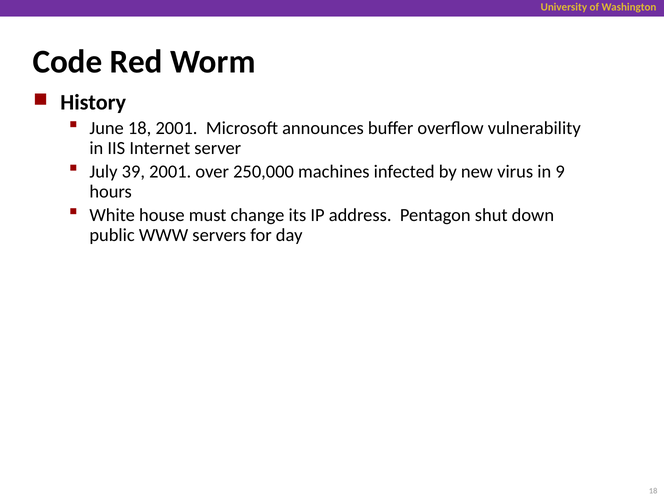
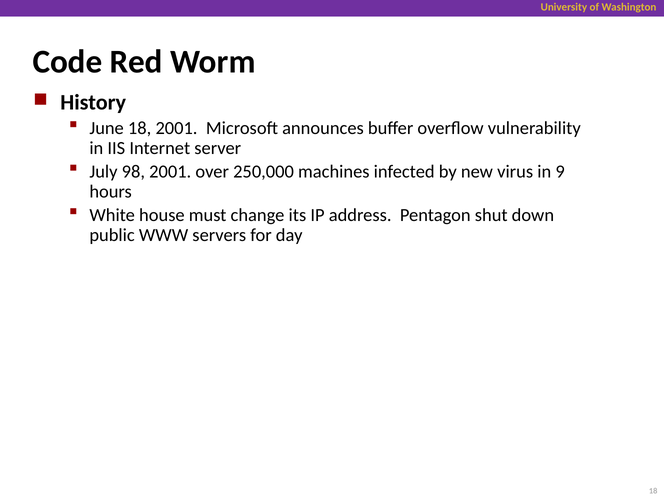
39: 39 -> 98 (133, 172)
